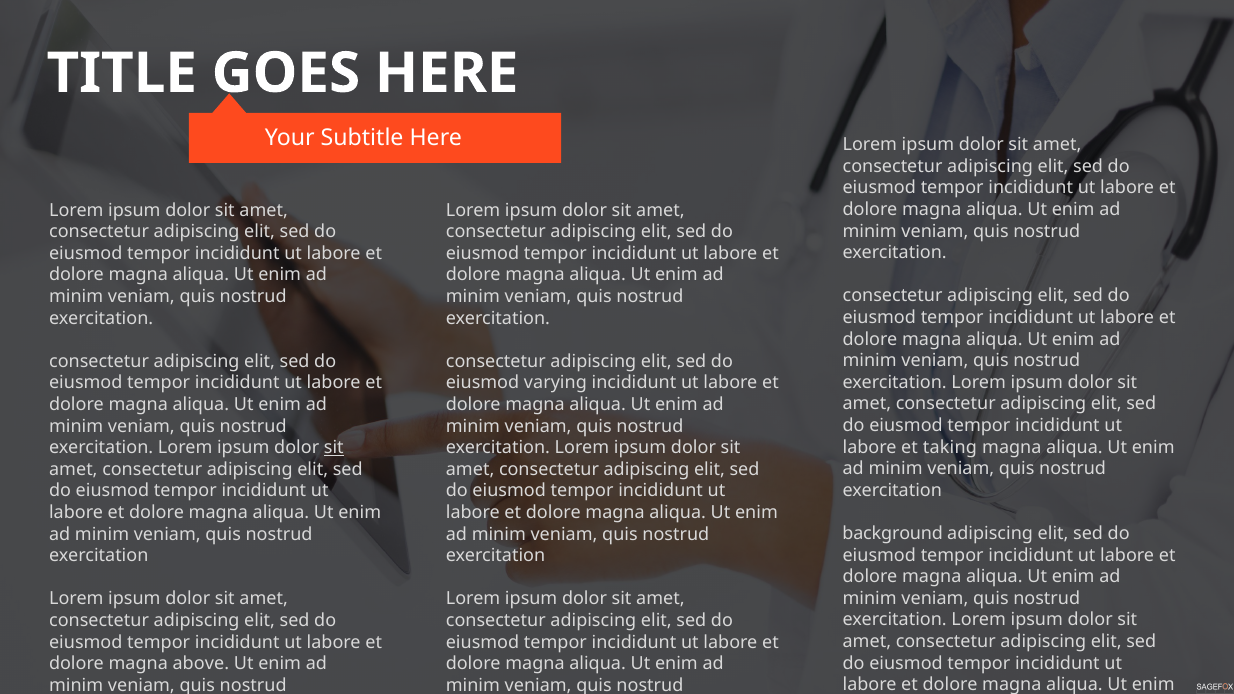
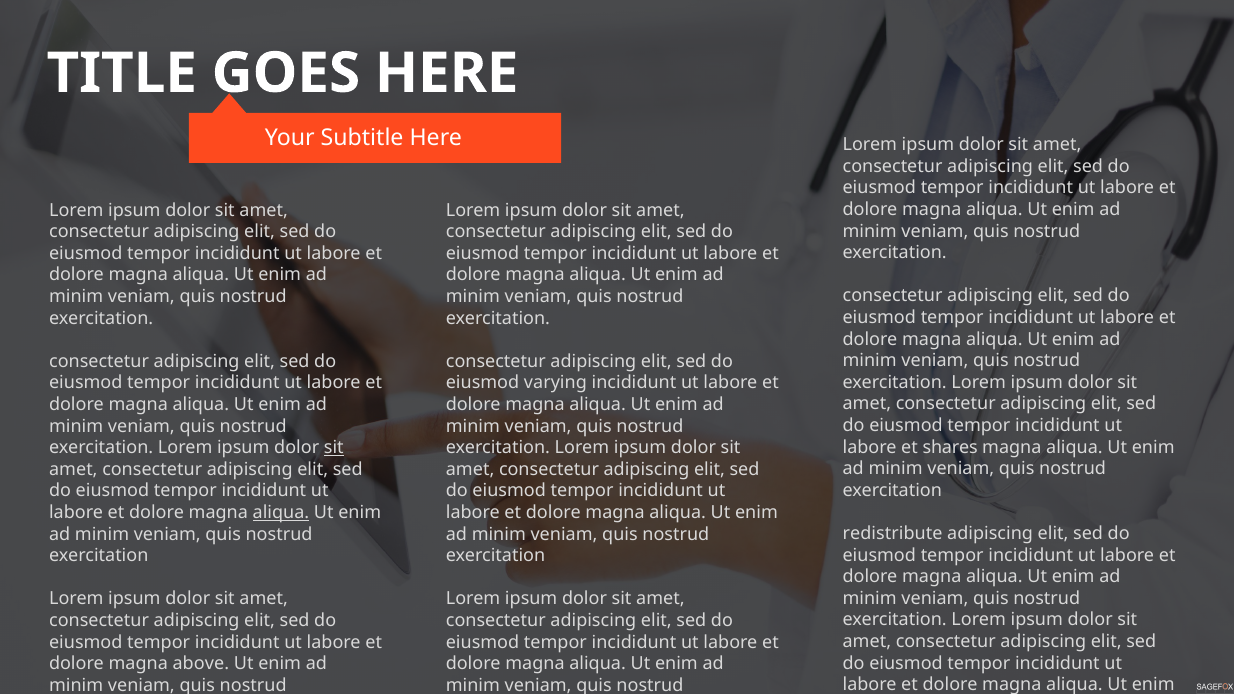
taking: taking -> shares (950, 447)
aliqua underline: none -> present (281, 513)
background: background -> redistribute (893, 534)
